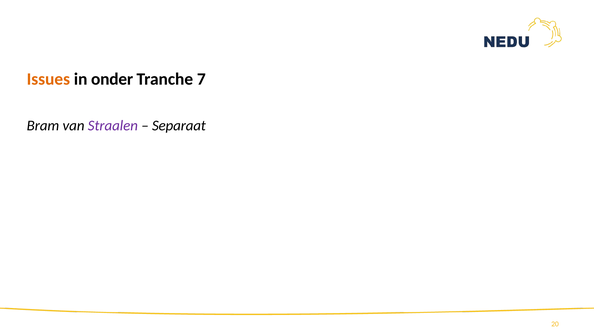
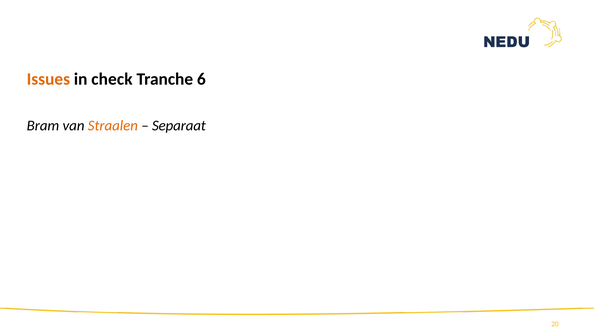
onder: onder -> check (112, 79)
7: 7 -> 6 (201, 79)
Straalen colour: purple -> orange (113, 126)
